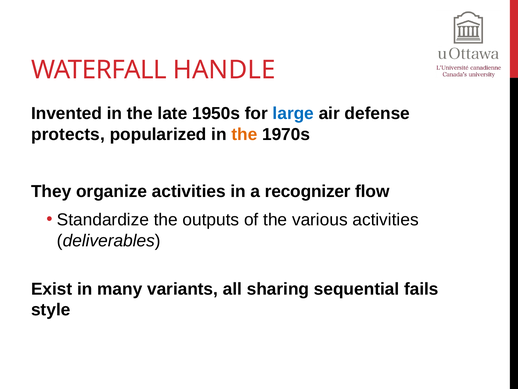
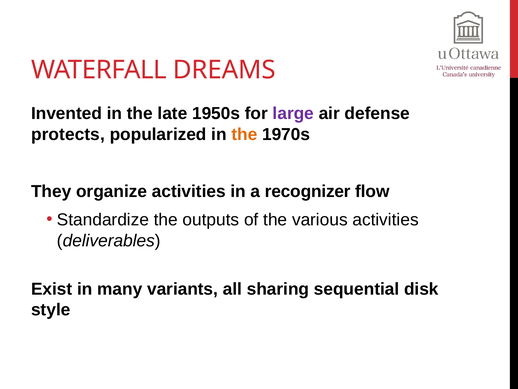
HANDLE: HANDLE -> DREAMS (224, 70)
large colour: blue -> purple (293, 113)
fails: fails -> disk (421, 289)
